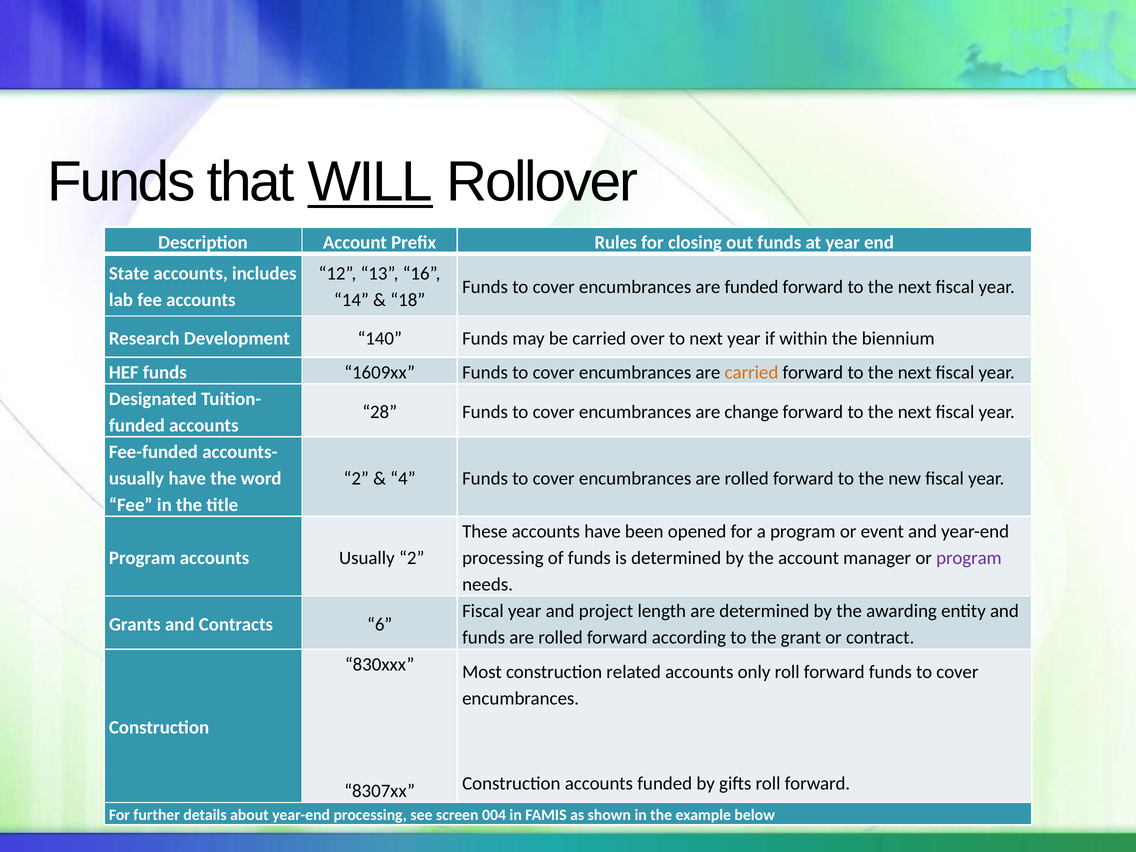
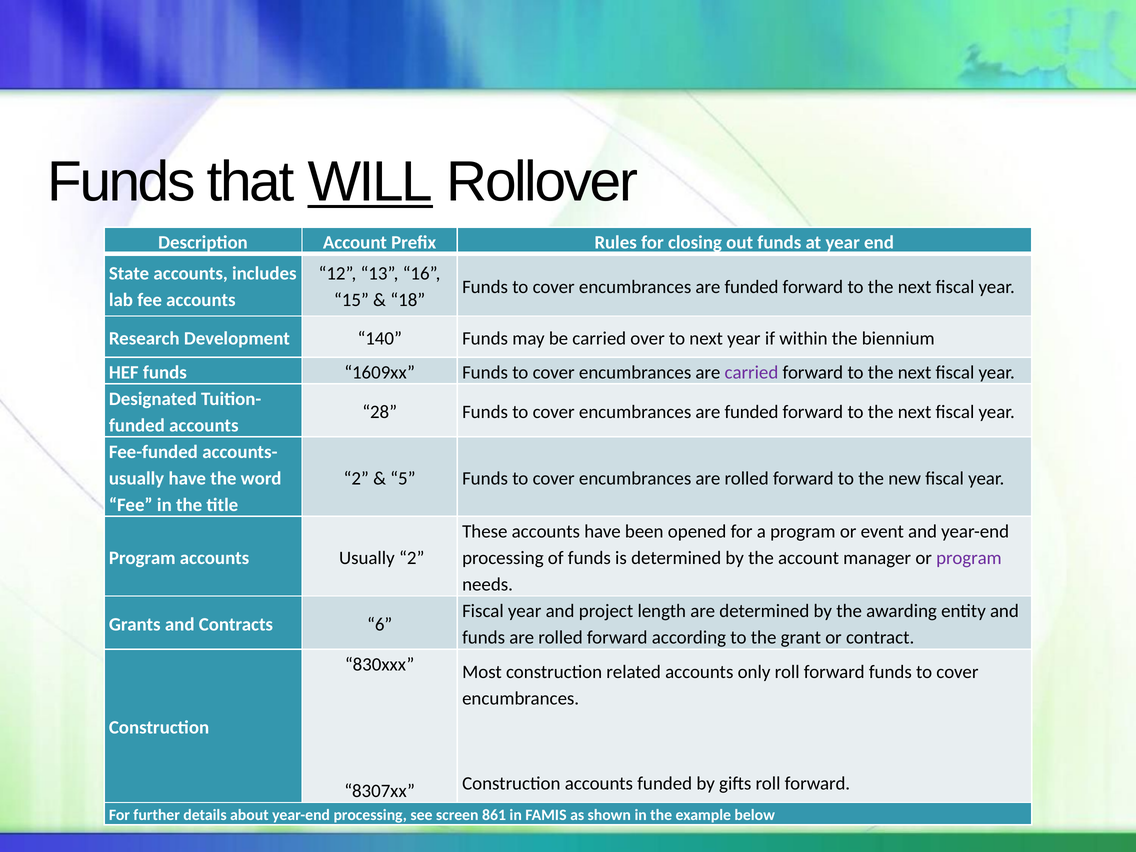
14: 14 -> 15 (351, 300)
carried colour: orange -> purple (751, 372)
change: change -> funded (752, 412)
4: 4 -> 5 (403, 478)
004: 004 -> 861 (494, 815)
